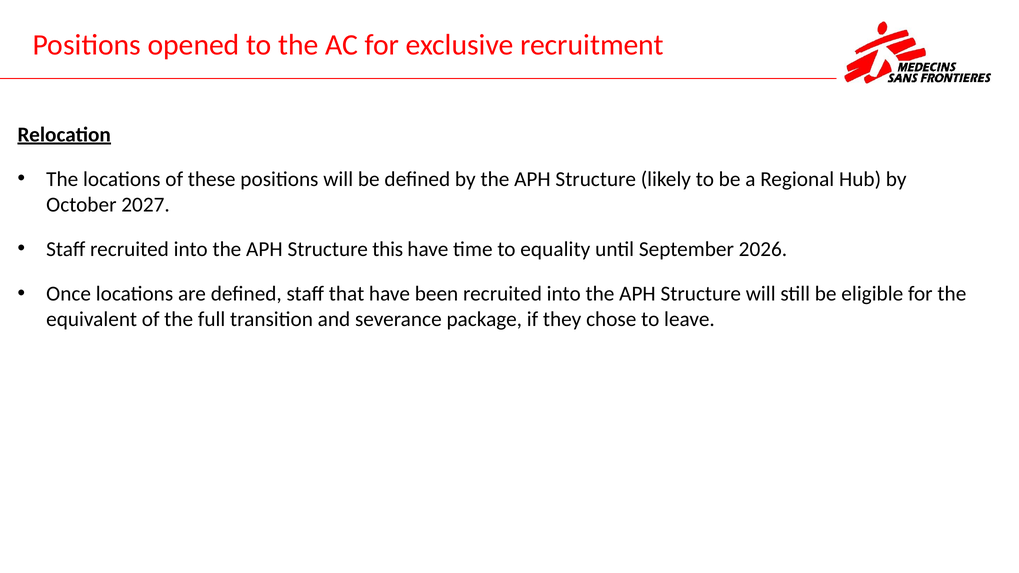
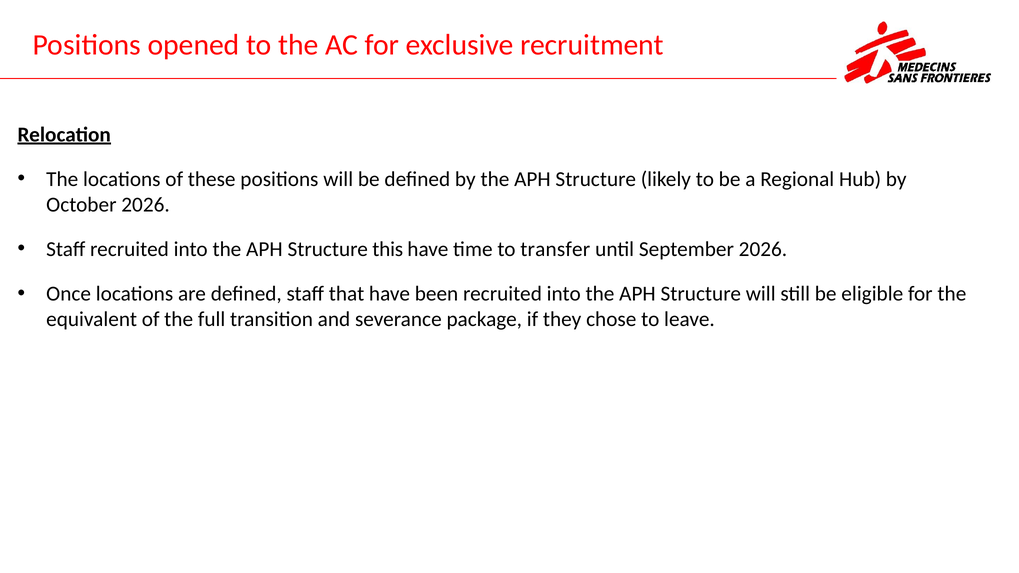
October 2027: 2027 -> 2026 (146, 205)
equality: equality -> transfer (555, 249)
